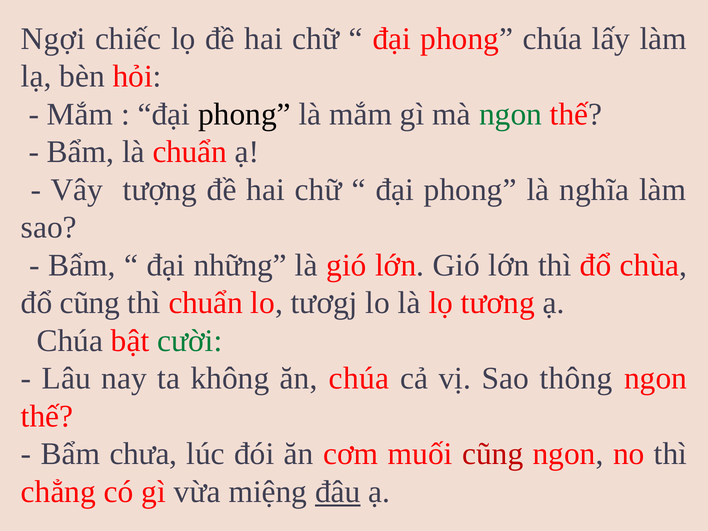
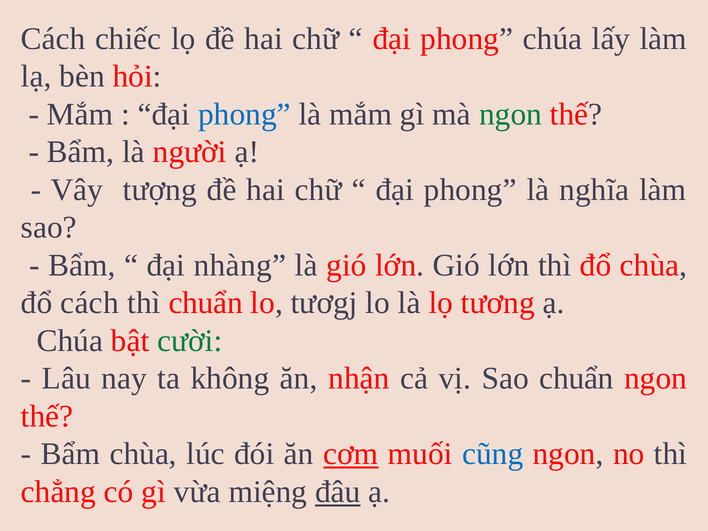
Ngợi: Ngợi -> Cách (53, 39)
phong colour: black -> blue (244, 114)
là chuẩn: chuẩn -> người (190, 152)
những: những -> nhàng (240, 265)
đổ cũng: cũng -> cách (90, 303)
ăn chúa: chúa -> nhận (359, 379)
Sao thông: thông -> chuẩn (576, 379)
Bẩm chưa: chưa -> chùa (143, 454)
cơm underline: none -> present (351, 454)
cũng colour: red -> blue (493, 454)
